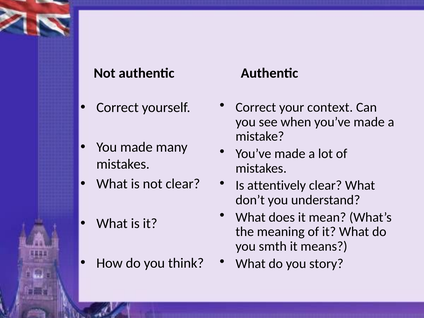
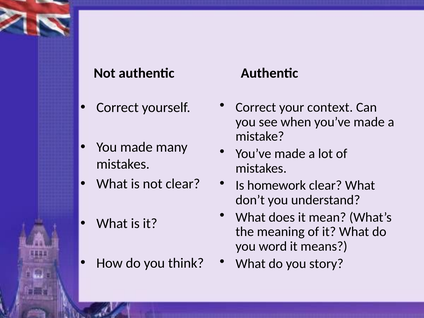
attentively: attentively -> homework (277, 185)
smth: smth -> word (273, 246)
